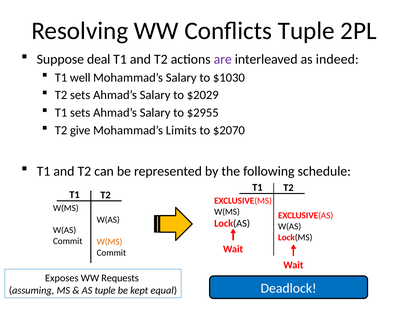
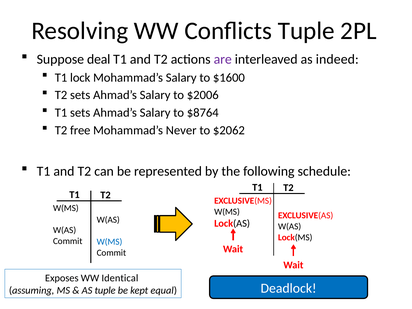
well: well -> lock (80, 78)
$1030: $1030 -> $1600 (229, 78)
$2029: $2029 -> $2006 (203, 95)
$2955: $2955 -> $8764 (203, 113)
give: give -> free (80, 130)
Limits: Limits -> Never (181, 130)
$2070: $2070 -> $2062 (229, 130)
W(MS colour: orange -> blue (110, 242)
Requests: Requests -> Identical (120, 278)
